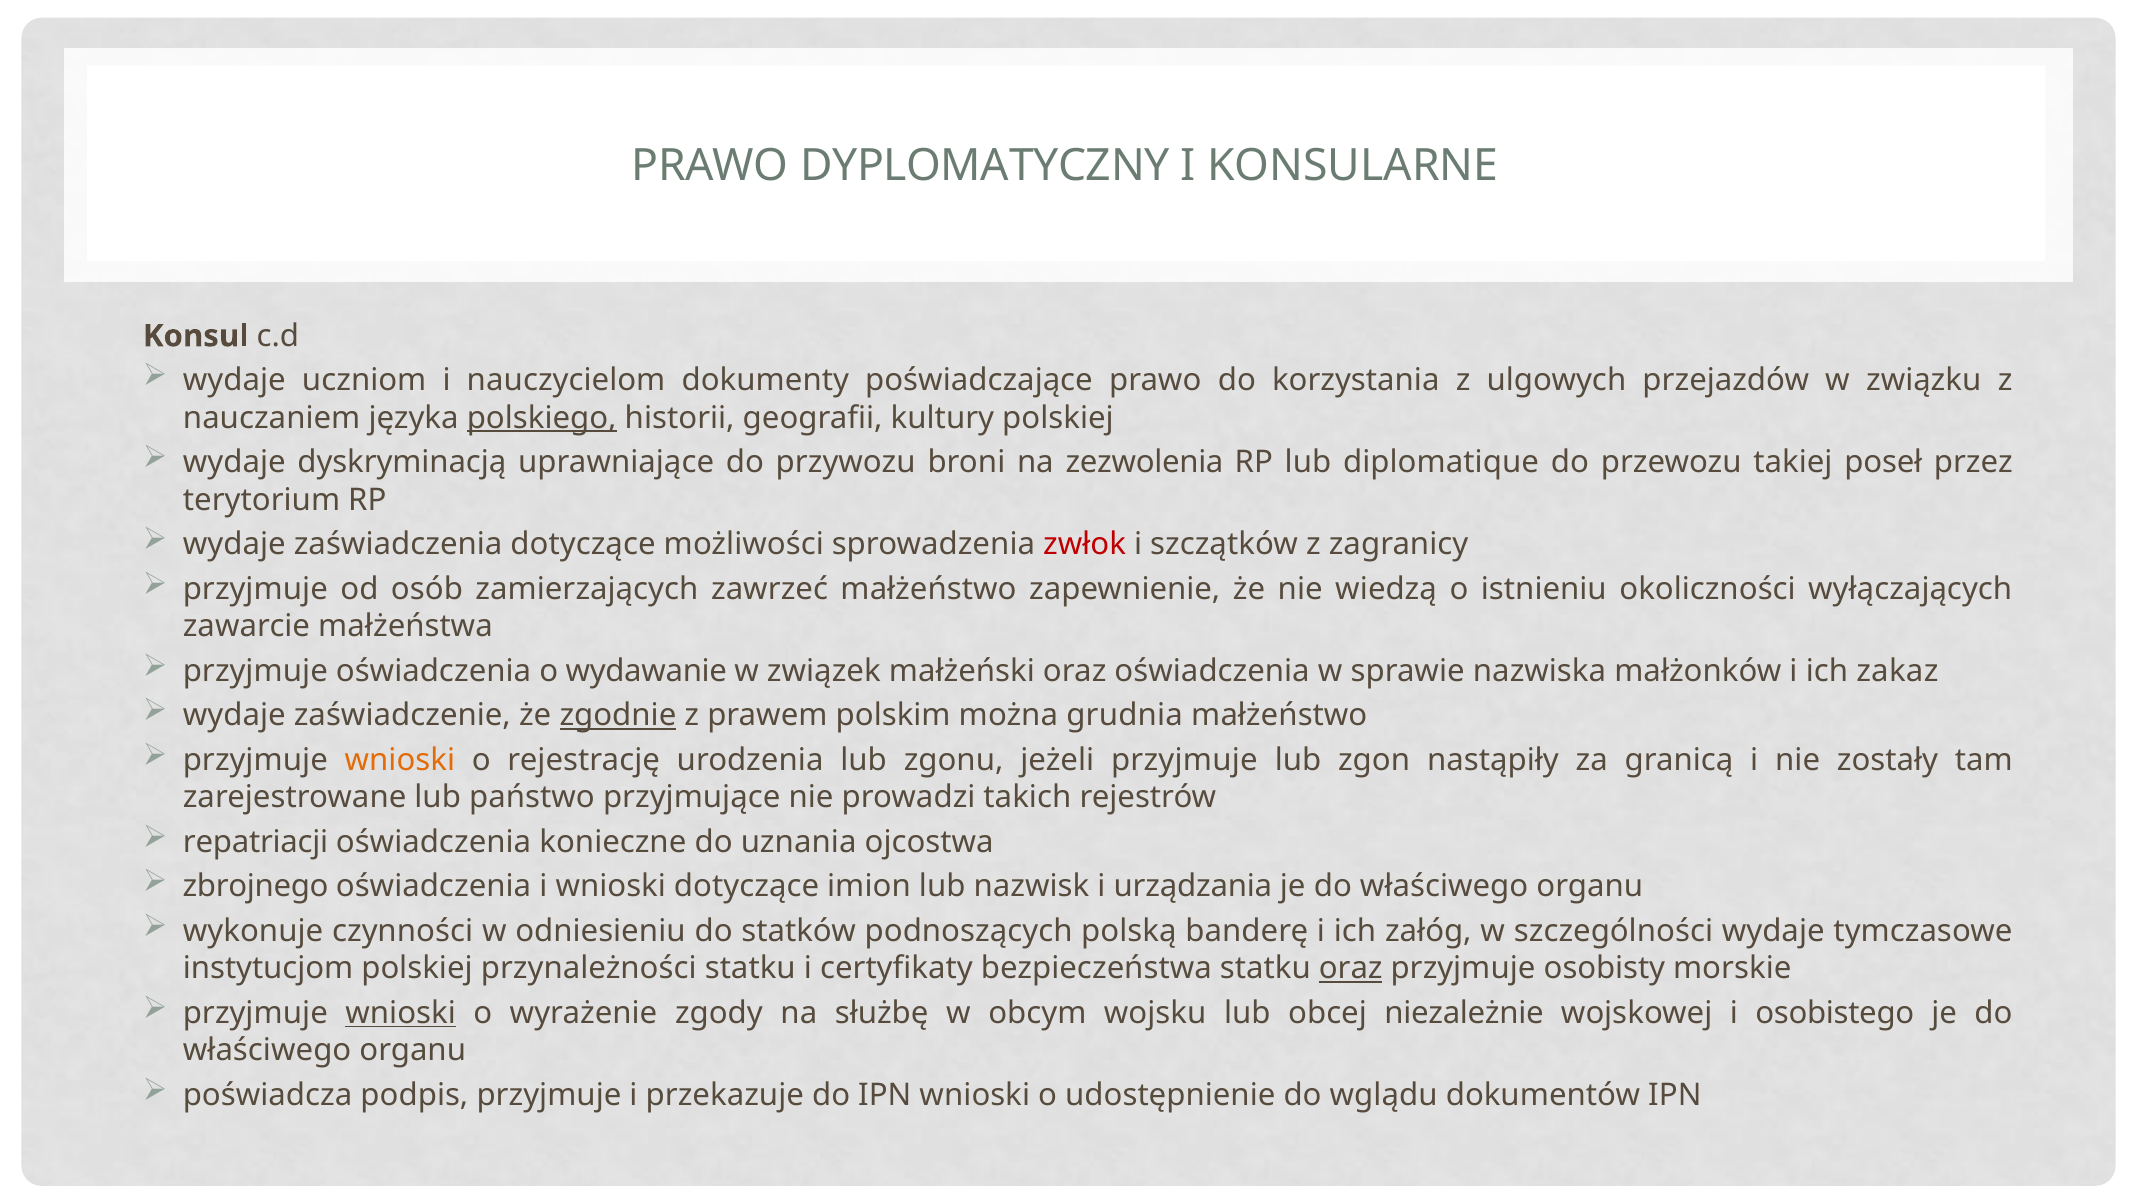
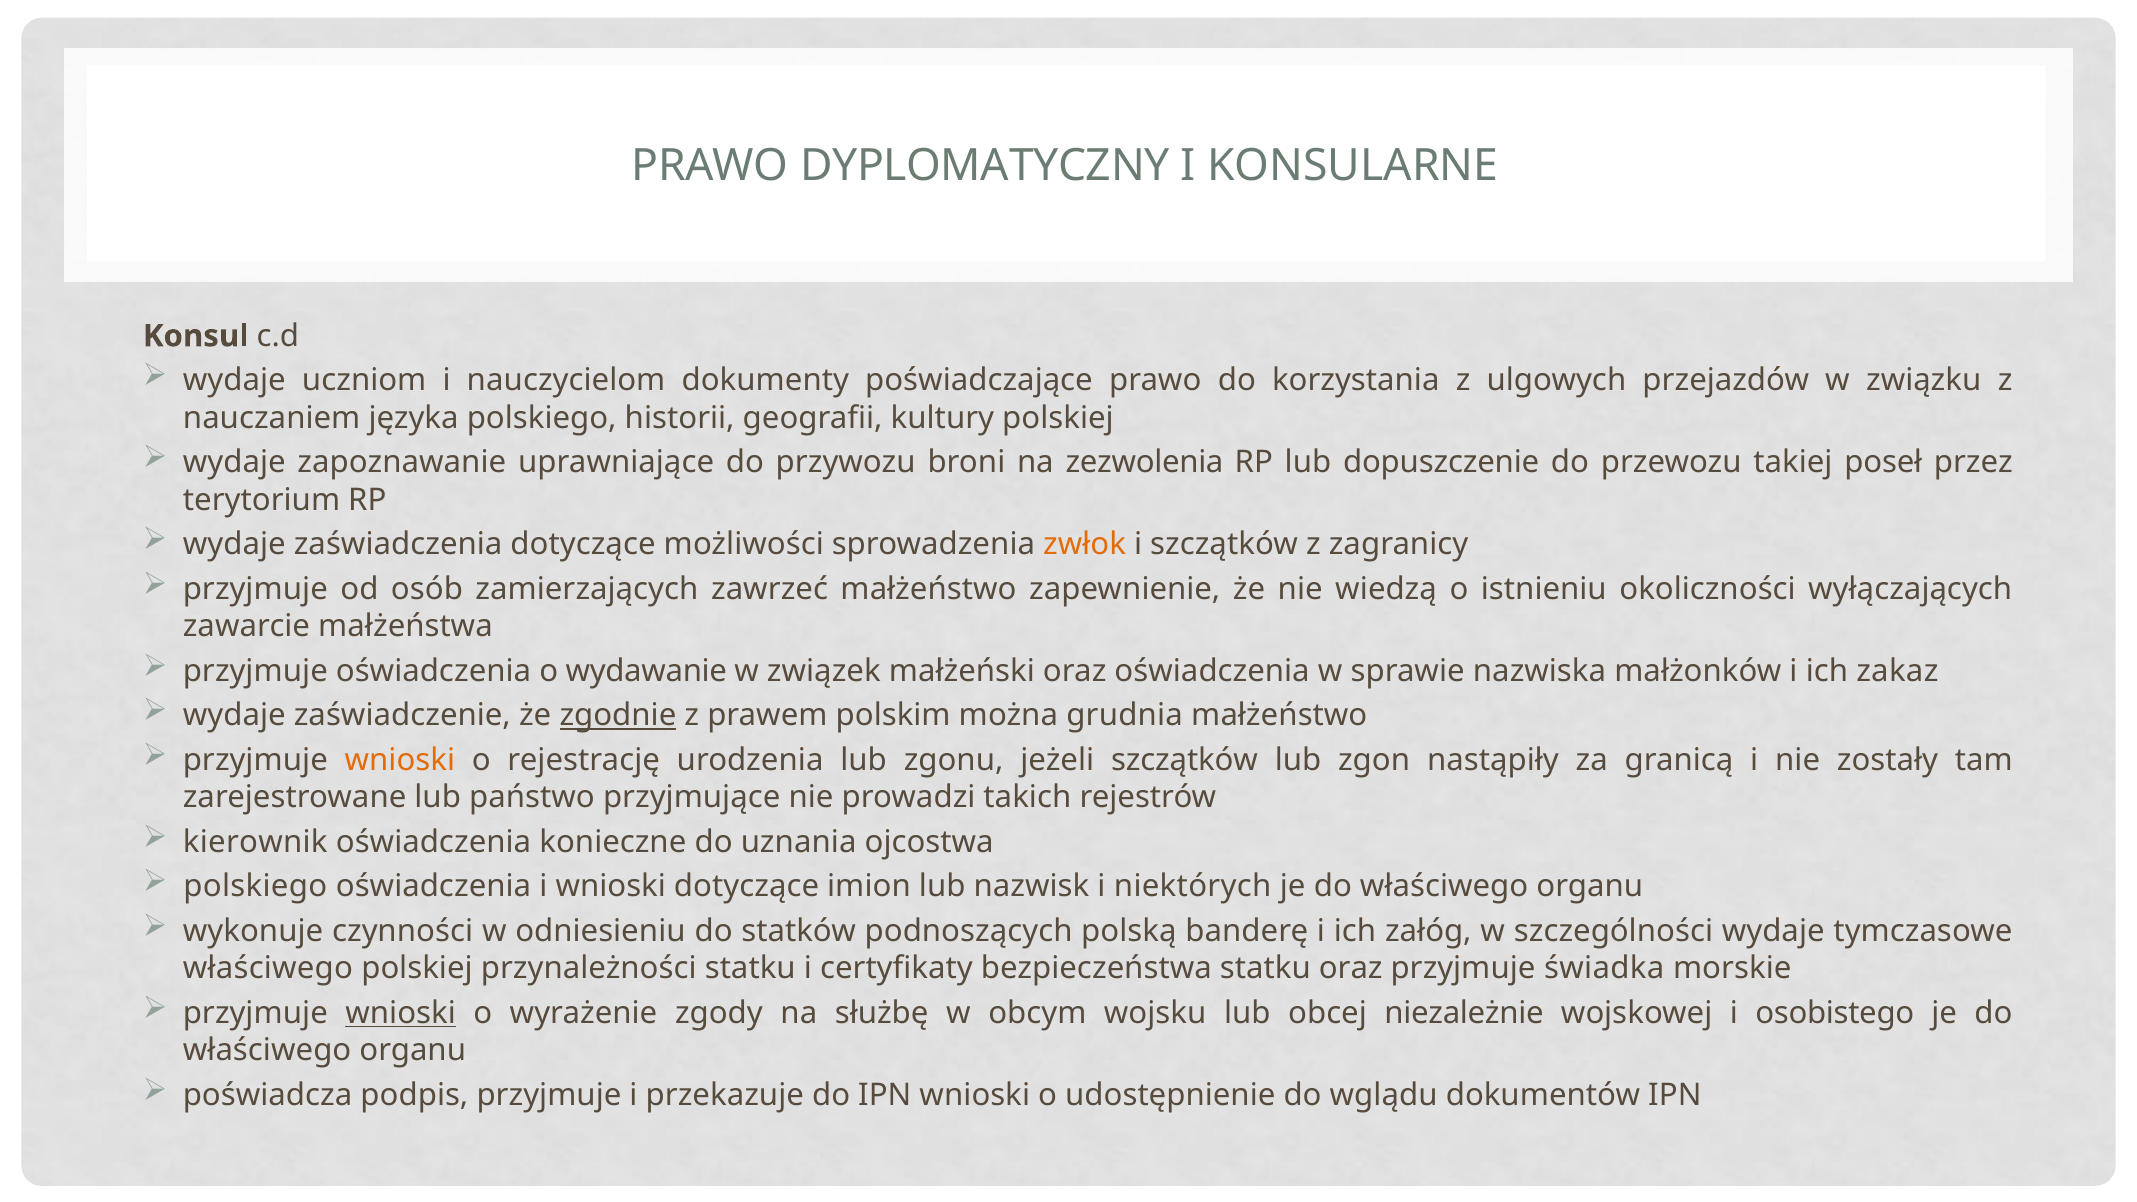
polskiego underline: present -> none (542, 418)
dyskryminacją: dyskryminacją -> zapoznawanie (402, 463)
diplomatique: diplomatique -> dopuszczenie (1441, 463)
zwłok colour: red -> orange (1085, 545)
jeżeli przyjmuje: przyjmuje -> szczątków (1185, 760)
repatriacji: repatriacji -> kierownik (255, 842)
zbrojnego: zbrojnego -> polskiego (255, 887)
urządzania: urządzania -> niektórych (1193, 887)
instytucjom: instytucjom -> właściwego (268, 969)
oraz underline: present -> none (1351, 969)
osobisty: osobisty -> świadka (1604, 969)
